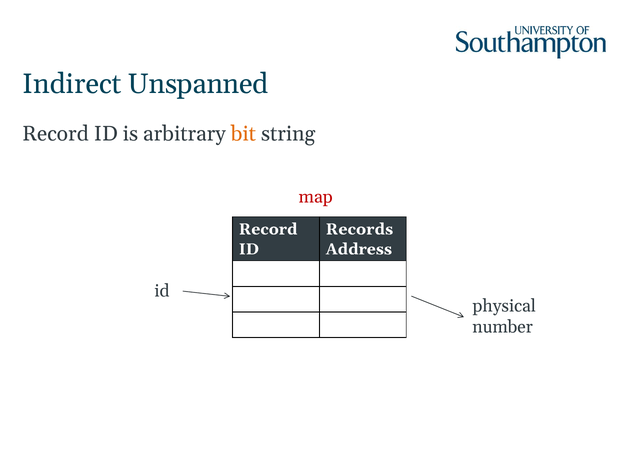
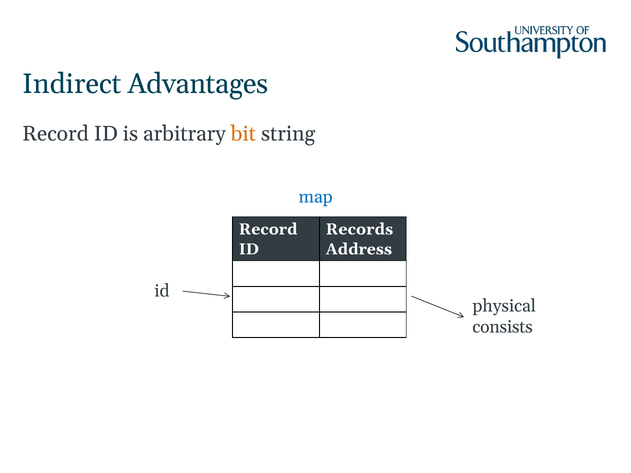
Unspanned: Unspanned -> Advantages (198, 84)
map colour: red -> blue (316, 197)
number: number -> consists (503, 327)
